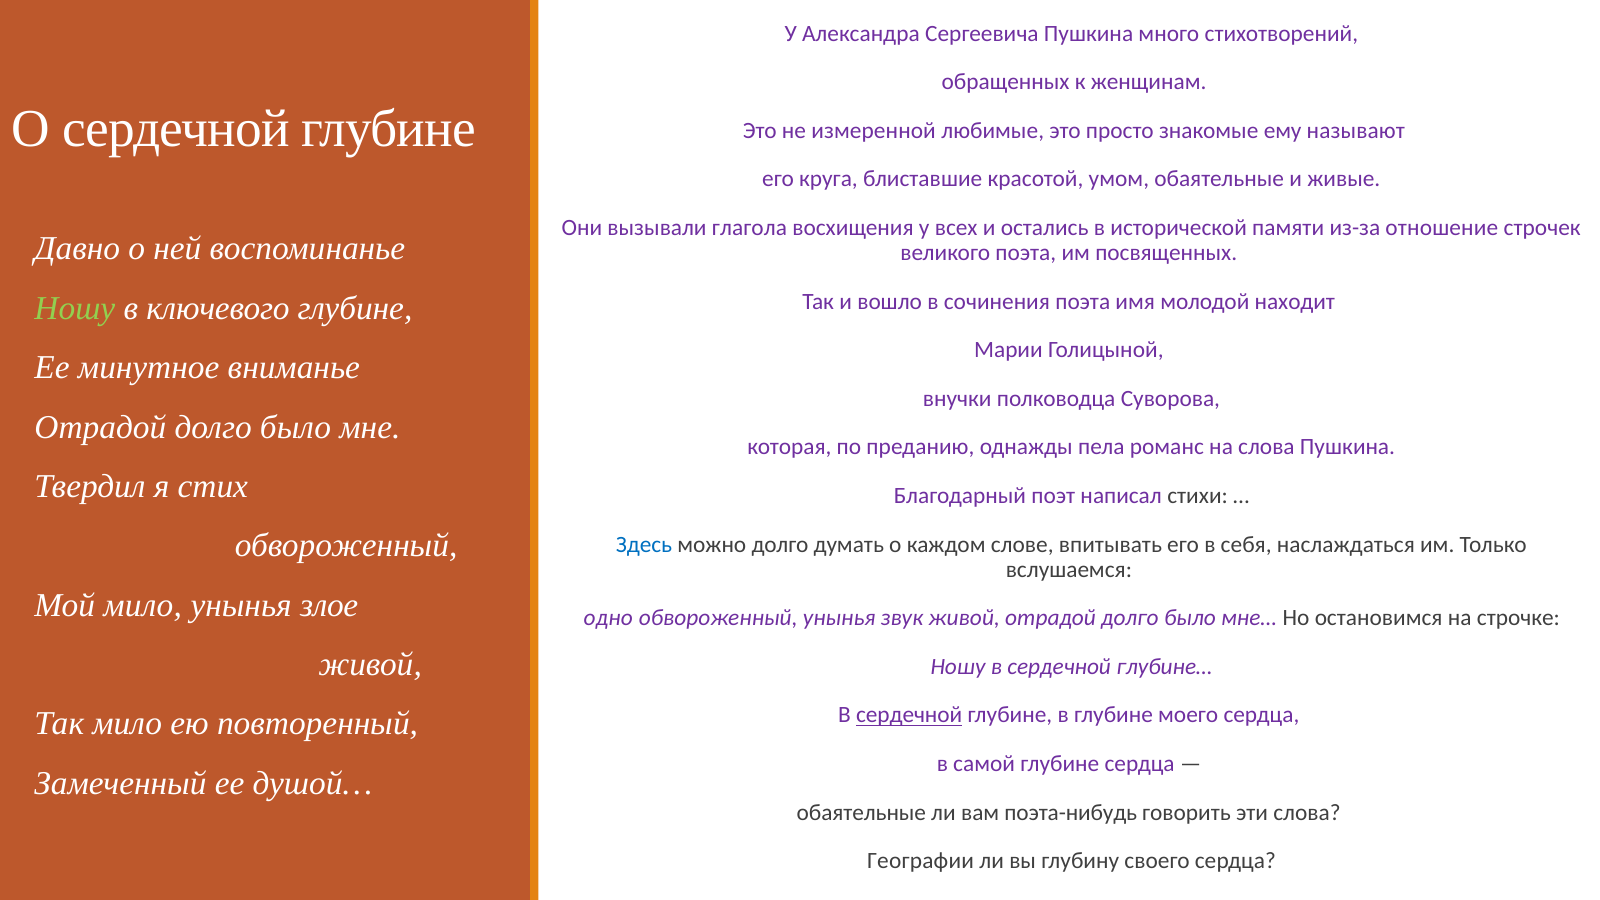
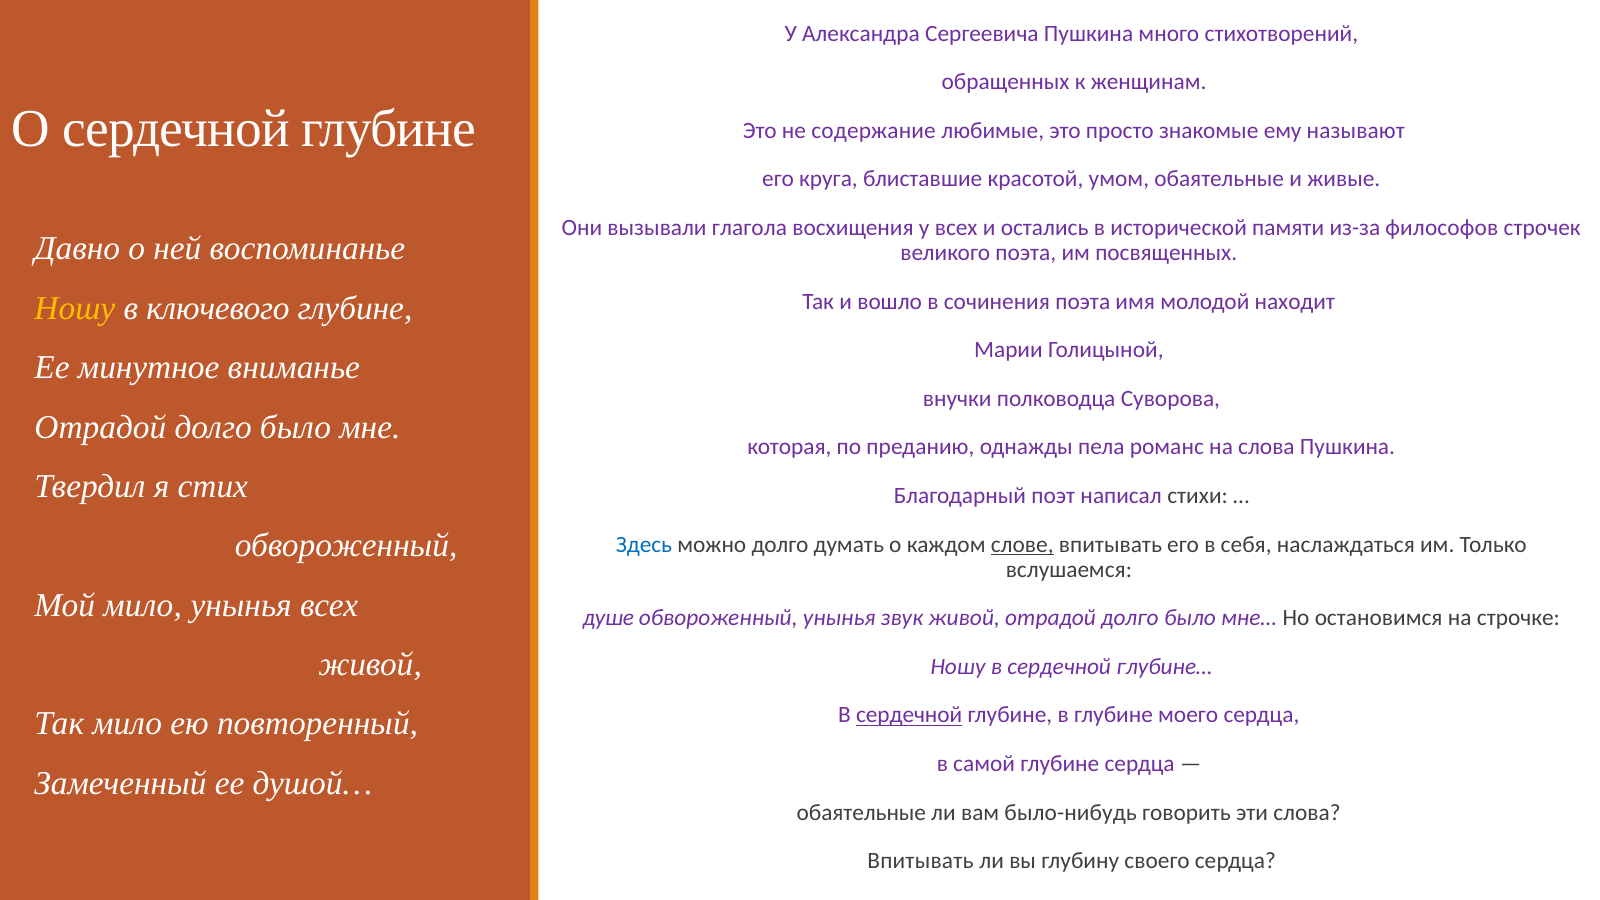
измеренной: измеренной -> содержание (874, 131)
отношение: отношение -> философов (1442, 228)
Ношу colour: light green -> yellow (75, 308)
слове underline: none -> present (1022, 544)
унынья злое: злое -> всех (329, 605)
одно: одно -> душе (608, 618)
поэта-нибудь: поэта-нибудь -> было-нибудь (1071, 812)
Географии: Географии -> Впитывать (920, 861)
